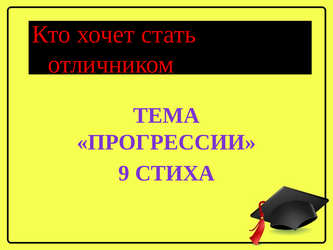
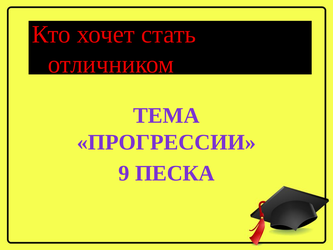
СТИХА: СТИХА -> ПЕСКА (175, 173)
